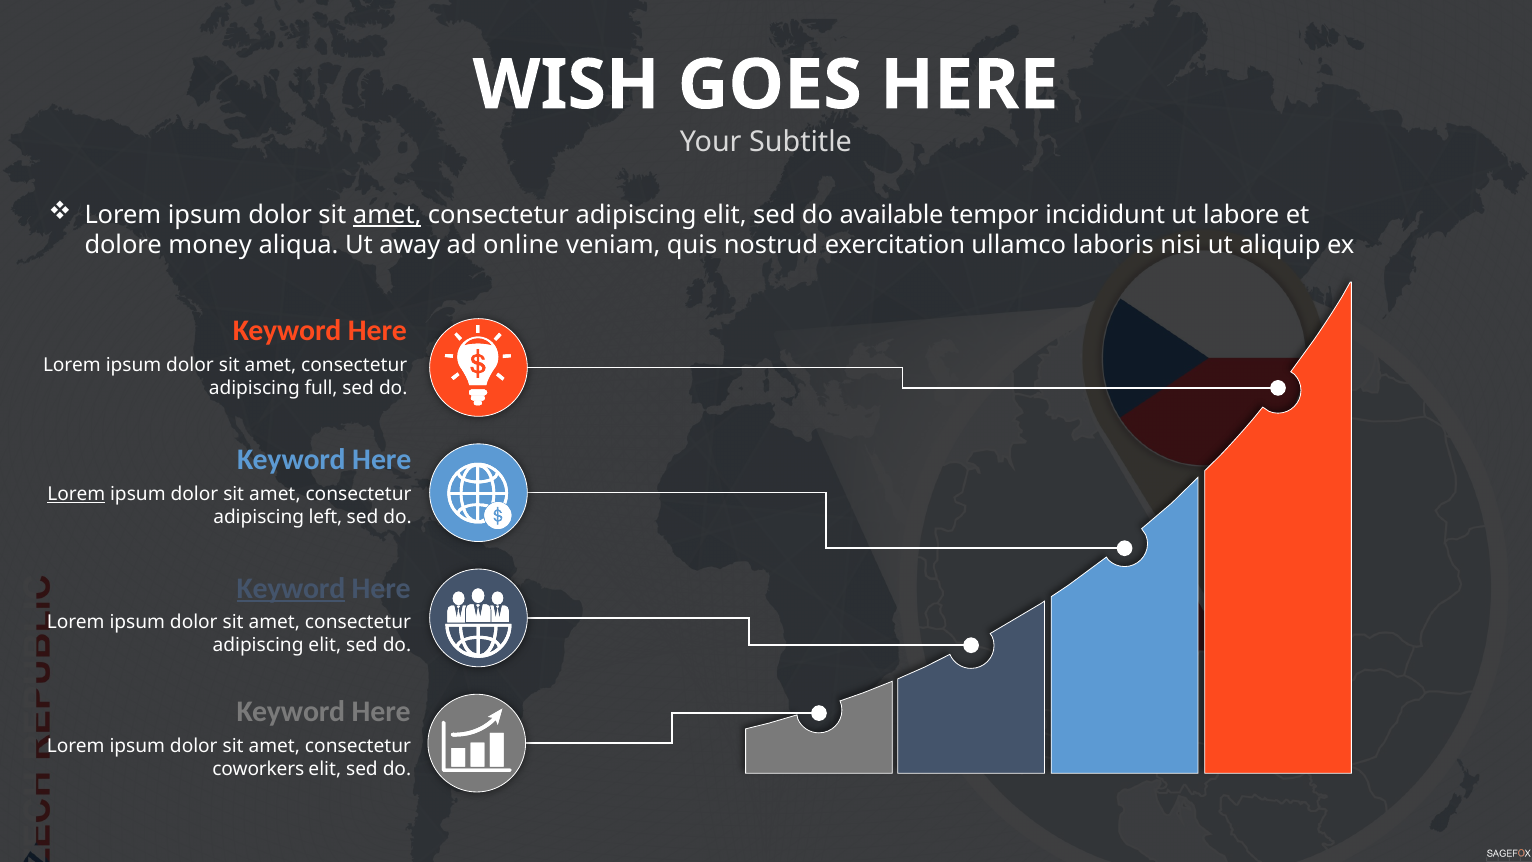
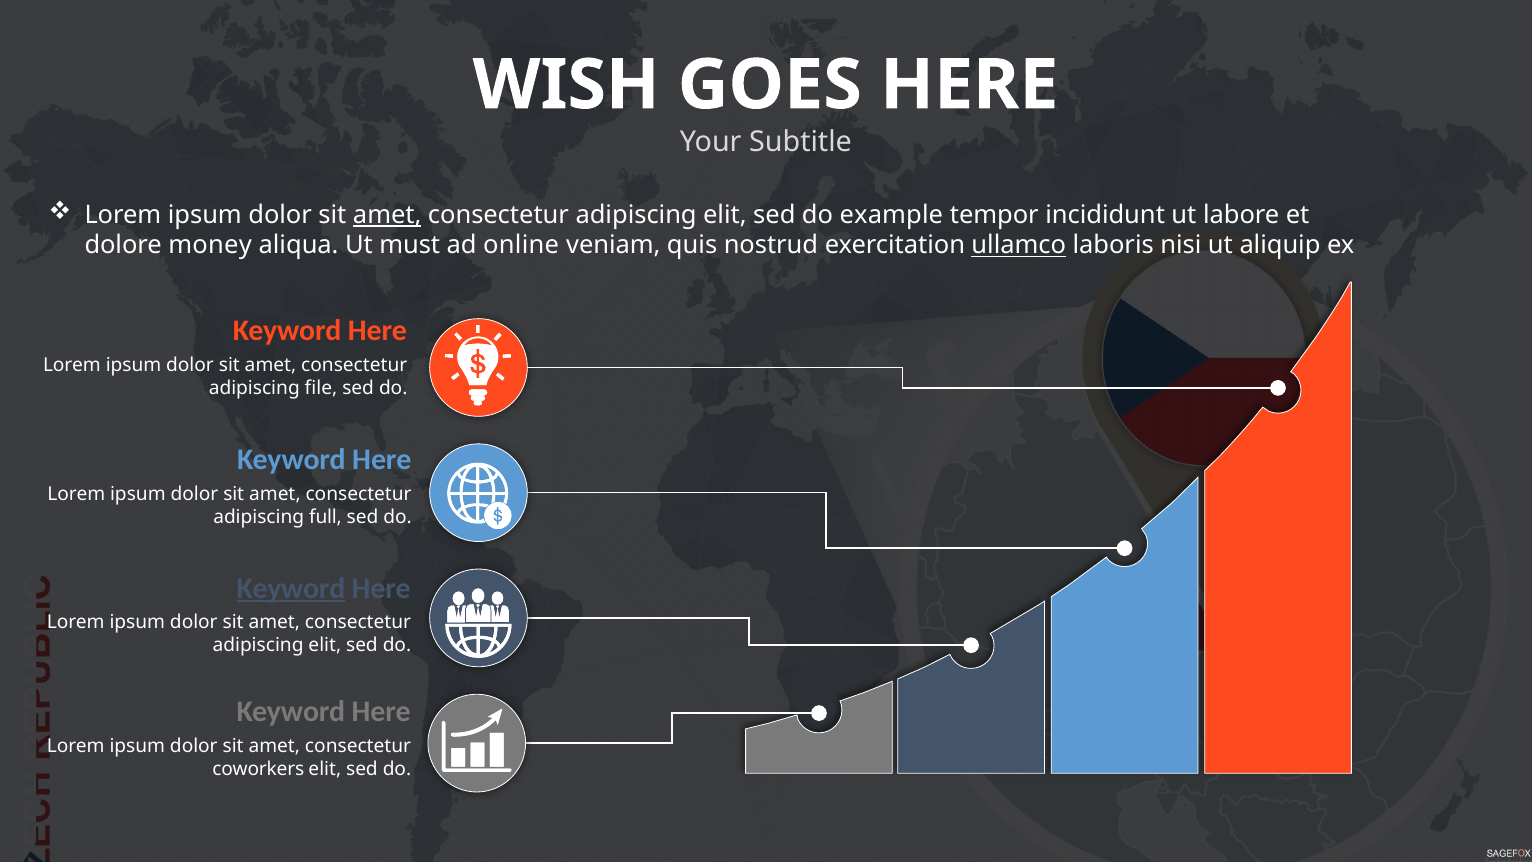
available: available -> example (891, 215)
away: away -> must (410, 245)
ullamco underline: none -> present (1019, 245)
full: full -> file (321, 388)
Lorem underline: present -> none (76, 494)
left: left -> full (325, 517)
